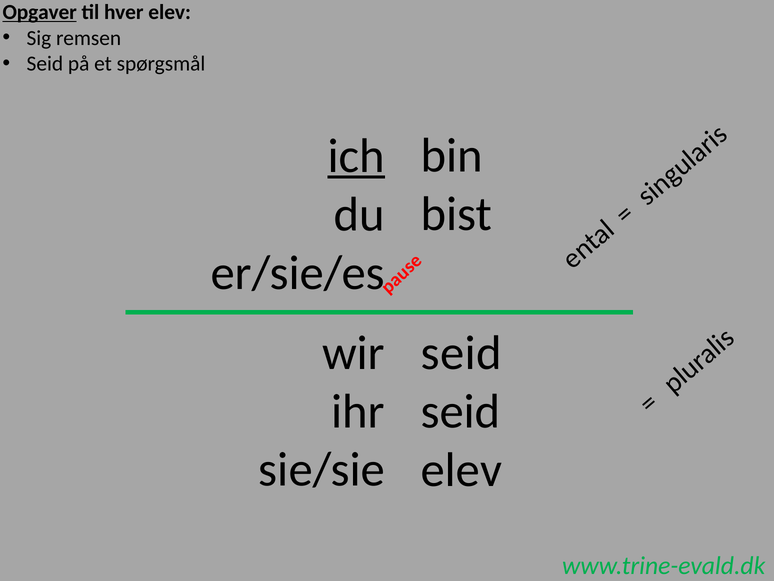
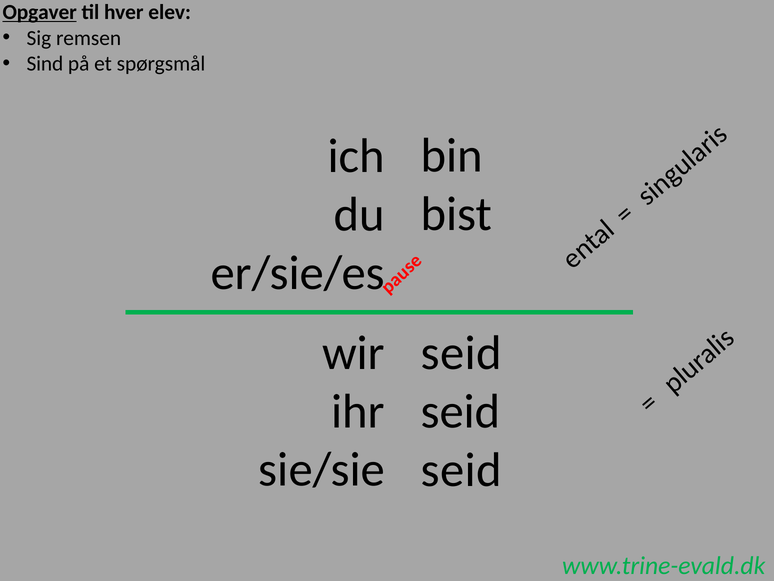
Seid: Seid -> Sind (45, 64)
ich underline: present -> none (356, 156)
elev: elev -> seid (461, 470)
